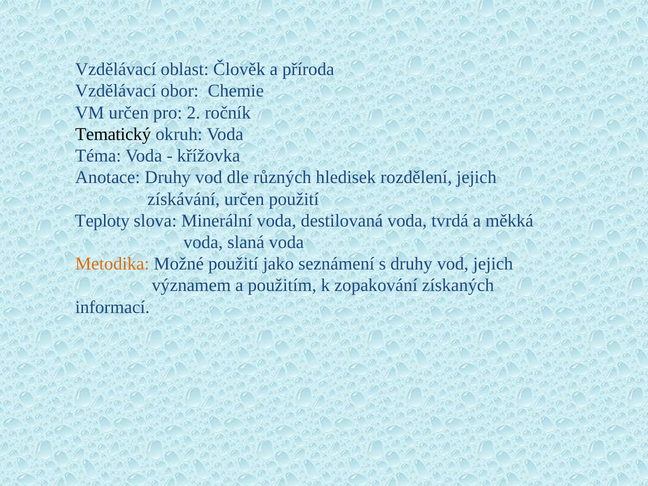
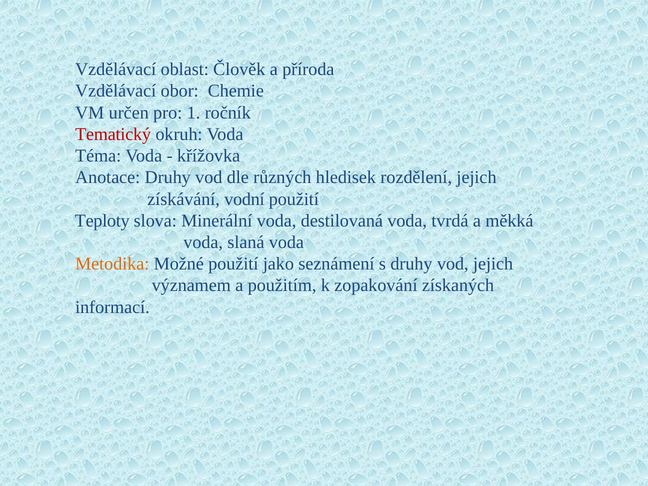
2: 2 -> 1 (194, 113)
Tematický colour: black -> red (113, 134)
získávání určen: určen -> vodní (244, 199)
